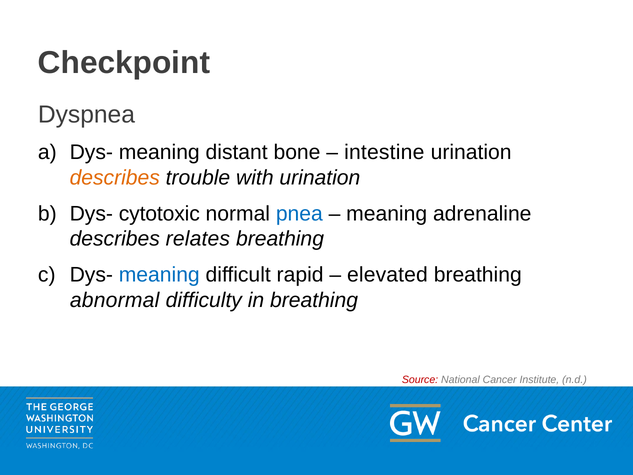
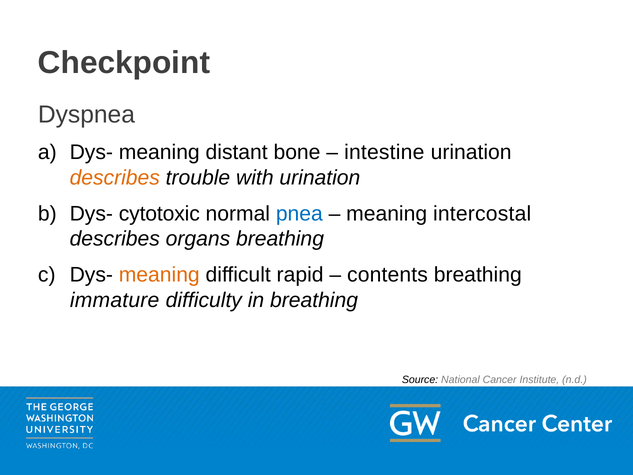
adrenaline: adrenaline -> intercostal (482, 213)
relates: relates -> organs (198, 239)
meaning colour: blue -> orange (159, 275)
elevated: elevated -> contents (387, 275)
abnormal: abnormal -> immature (115, 300)
Source colour: red -> black (420, 379)
